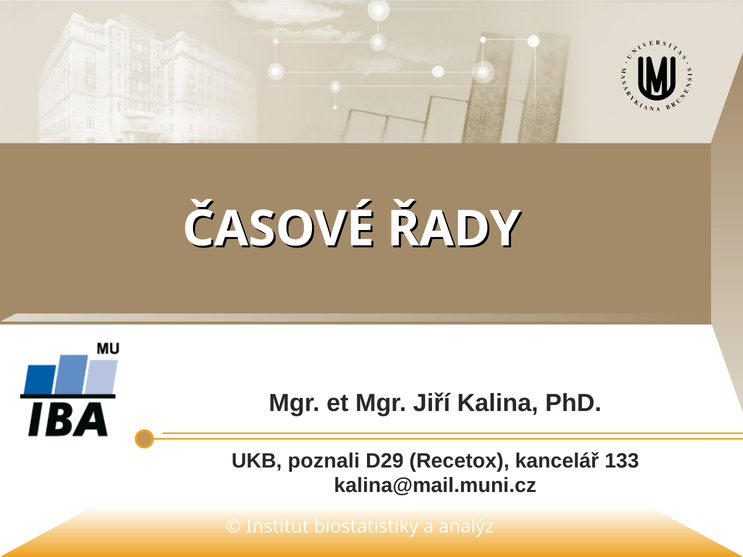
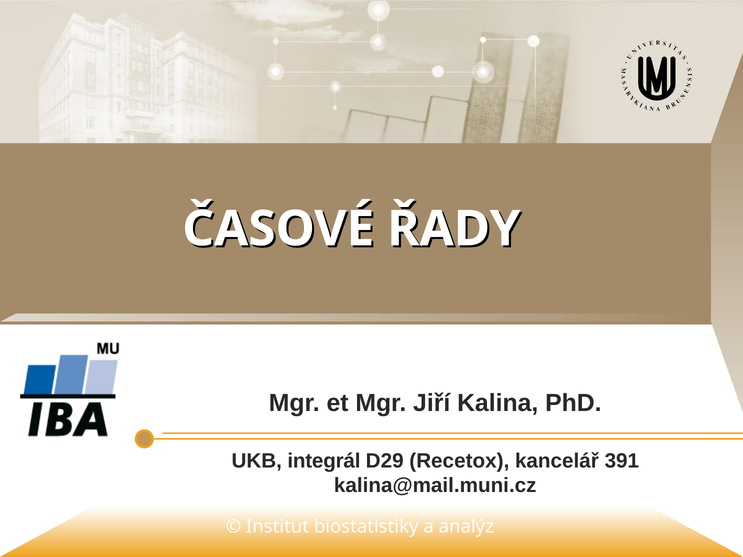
poznali: poznali -> integrál (324, 461)
133: 133 -> 391 (622, 461)
